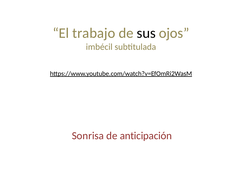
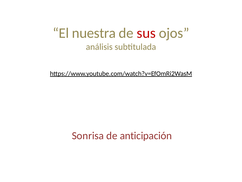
trabajo: trabajo -> nuestra (94, 33)
sus colour: black -> red (146, 33)
imbécil: imbécil -> análisis (99, 47)
